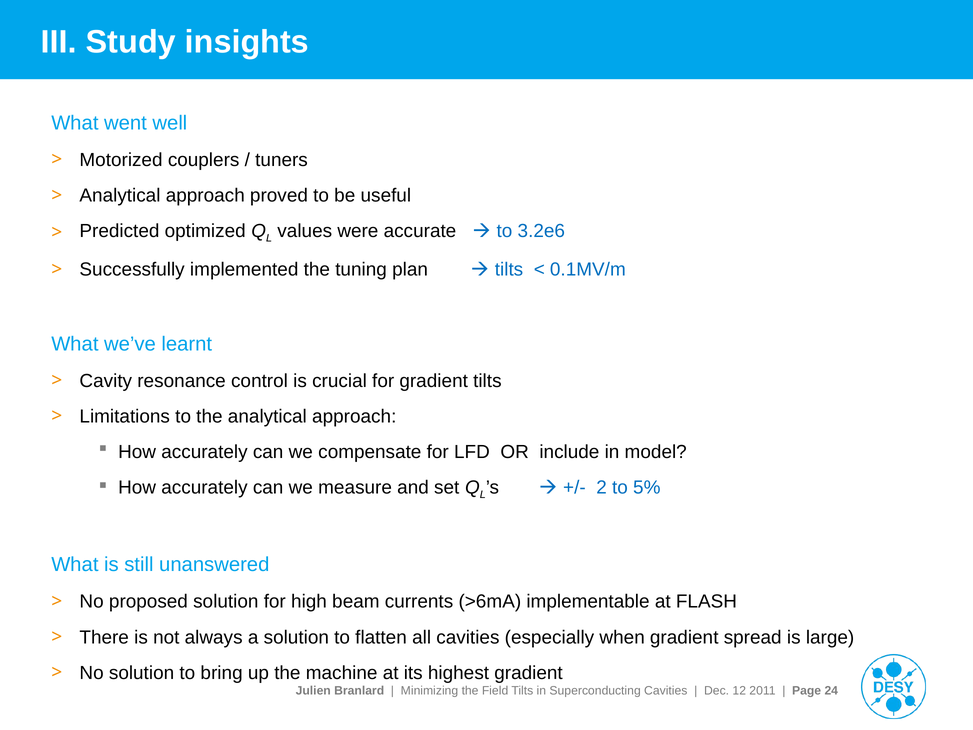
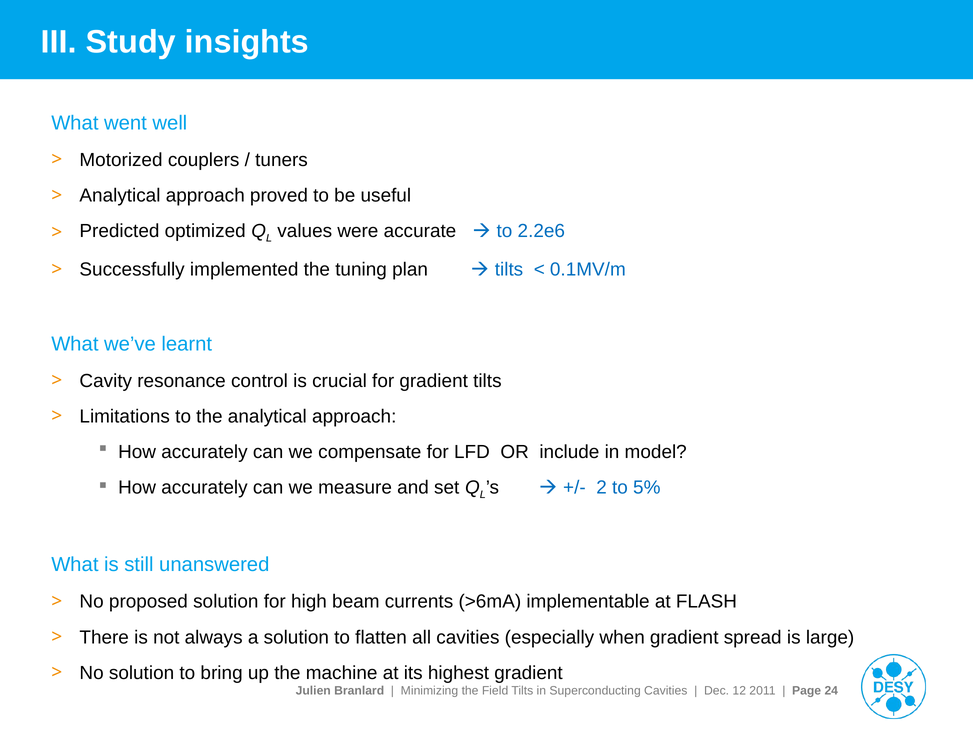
3.2e6: 3.2e6 -> 2.2e6 (541, 231)
